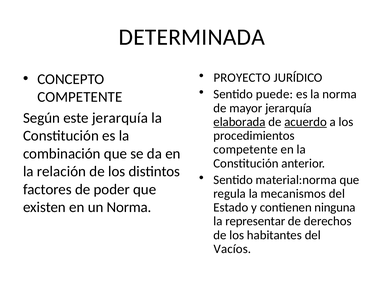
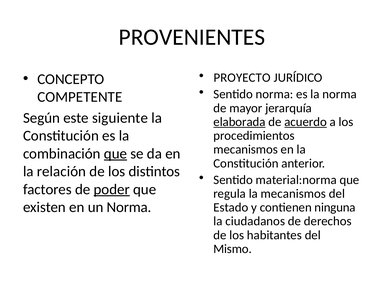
DETERMINADA: DETERMINADA -> PROVENIENTES (192, 37)
Sentido puede: puede -> norma (275, 94)
este jerarquía: jerarquía -> siguiente (120, 118)
competente: competente -> mecanismos (246, 149)
que underline: none -> present (115, 154)
poder underline: none -> present (112, 189)
representar: representar -> ciudadanos (255, 221)
Vacíos: Vacíos -> Mismo (233, 249)
